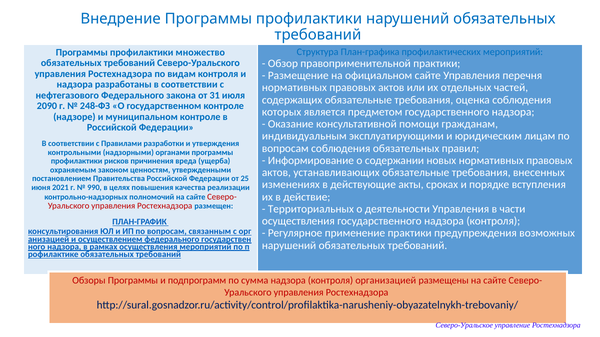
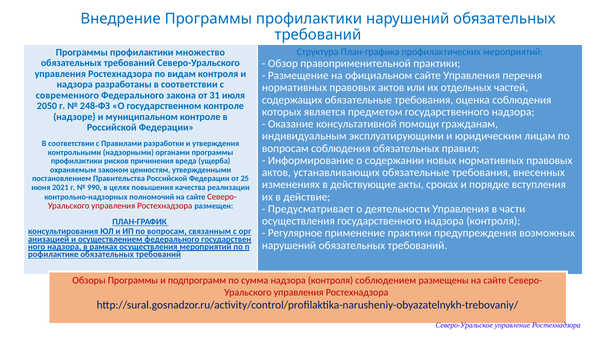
нефтегазового: нефтегазового -> современного (67, 95)
2090: 2090 -> 2050 (47, 106)
Территориальных: Территориальных -> Предусматривает (311, 209)
организацией: организацией -> соблюдением (386, 281)
